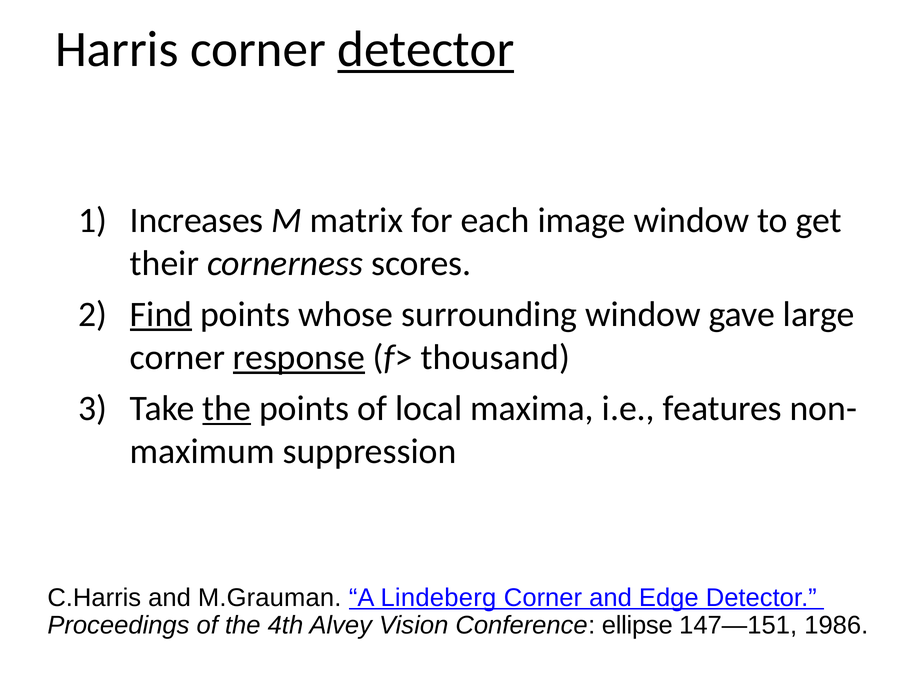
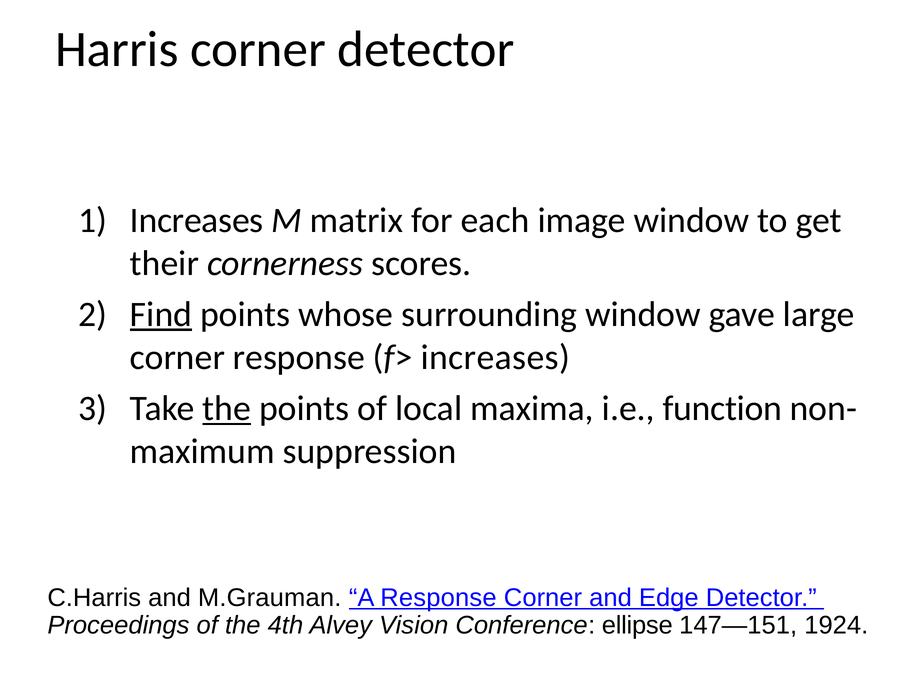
detector underline: present -> none (426, 50)
response underline: present -> none (299, 357)
f> thousand: thousand -> increases (495, 357)
features: features -> function (722, 408)
A Lindeberg: Lindeberg -> Response (438, 598)
1986: 1986 -> 1924 (836, 625)
